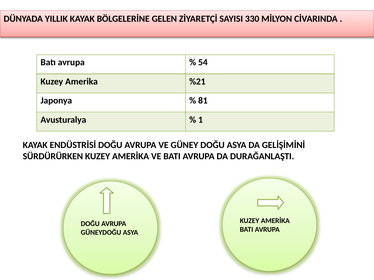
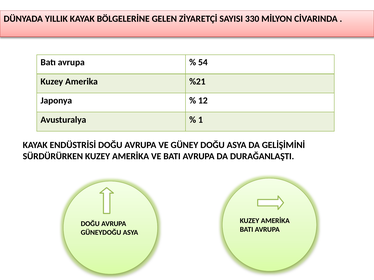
81: 81 -> 12 (203, 101)
